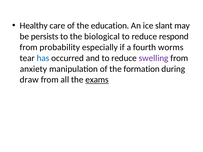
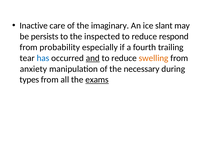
Healthy: Healthy -> Inactive (34, 26)
education: education -> imaginary (110, 26)
biological: biological -> inspected (102, 36)
worms: worms -> trailing (171, 47)
and underline: none -> present (93, 58)
swelling colour: purple -> orange (154, 58)
formation: formation -> necessary (142, 69)
draw: draw -> types (29, 80)
